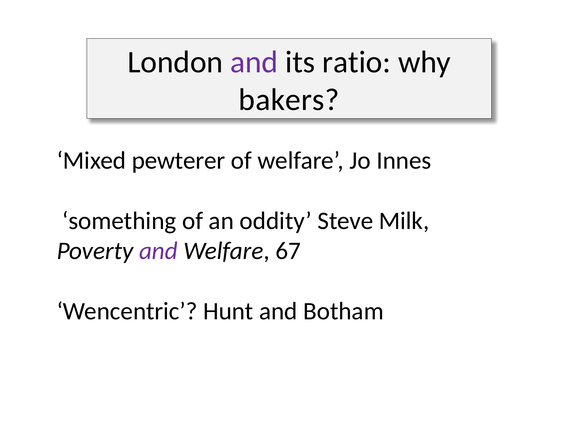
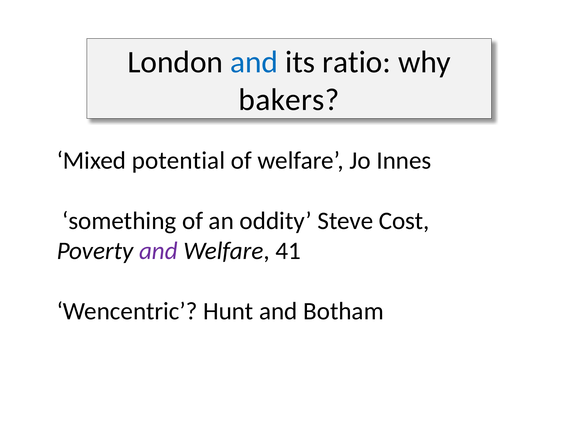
and colour: purple -> blue (254, 62)
pewterer: pewterer -> potential (178, 160)
Milk: Milk -> Cost (404, 221)
67: 67 -> 41 (288, 251)
